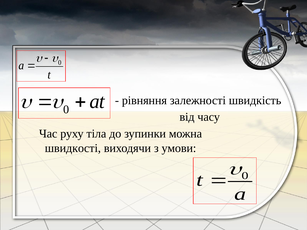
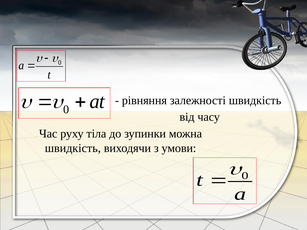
швидкості: швидкості -> швидкість (73, 148)
